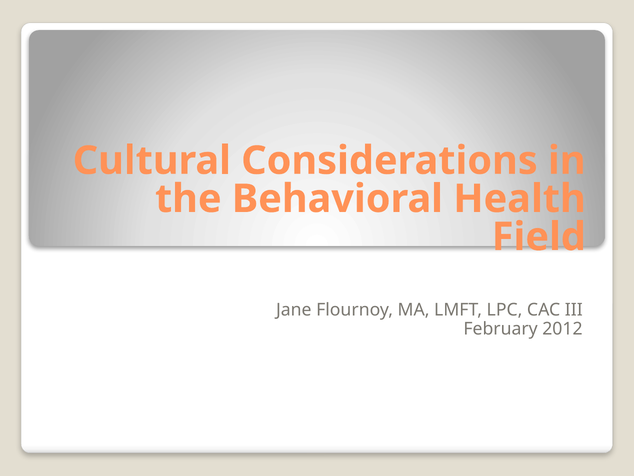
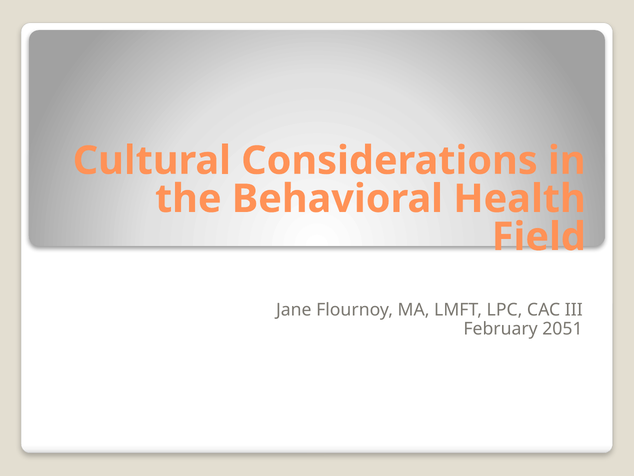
2012: 2012 -> 2051 (562, 329)
